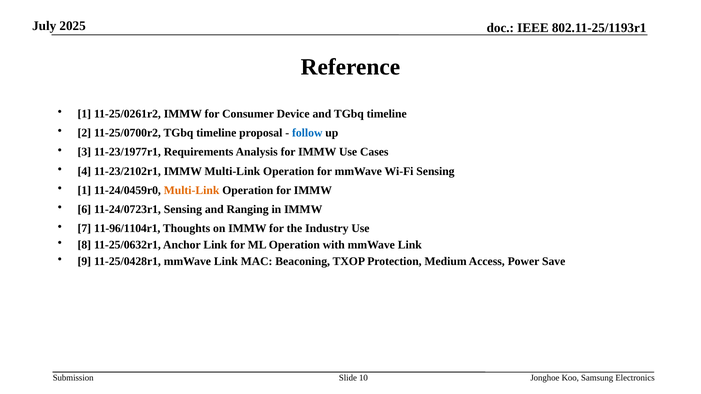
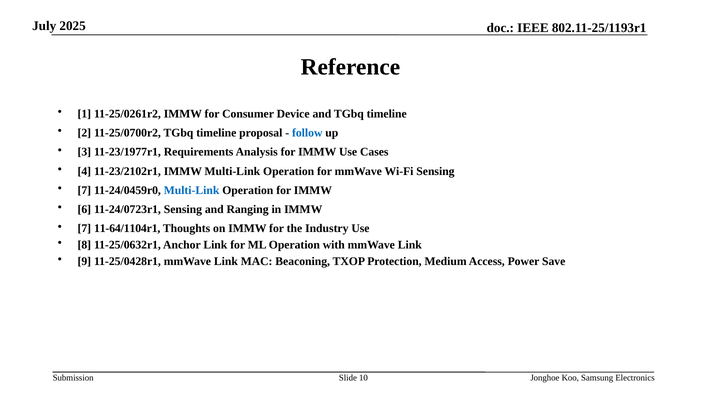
1: 1 -> 7 (84, 191)
Multi-Link colour: orange -> blue (192, 191)
11-96/1104r1: 11-96/1104r1 -> 11-64/1104r1 (127, 229)
